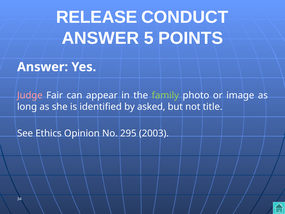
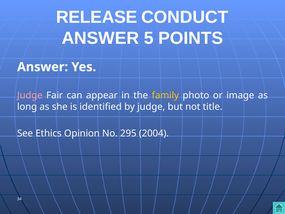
family colour: light green -> yellow (165, 95)
by asked: asked -> judge (151, 107)
2003: 2003 -> 2004 (154, 133)
